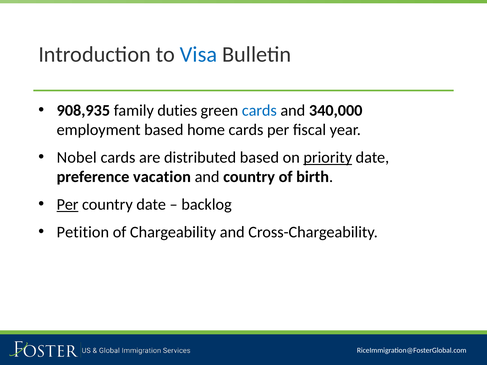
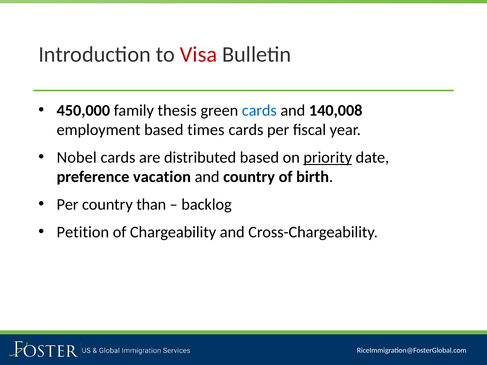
Visa colour: blue -> red (199, 55)
908,935: 908,935 -> 450,000 (83, 111)
duties: duties -> thesis (177, 111)
340,000: 340,000 -> 140,008 (336, 111)
home: home -> times (206, 130)
Per underline: present -> none (68, 205)
country date: date -> than (151, 205)
